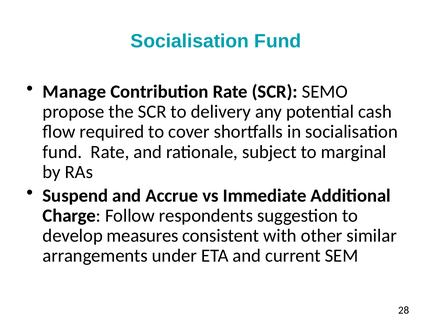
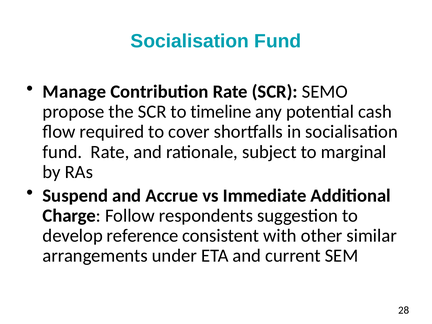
delivery: delivery -> timeline (221, 112)
measures: measures -> reference (143, 236)
